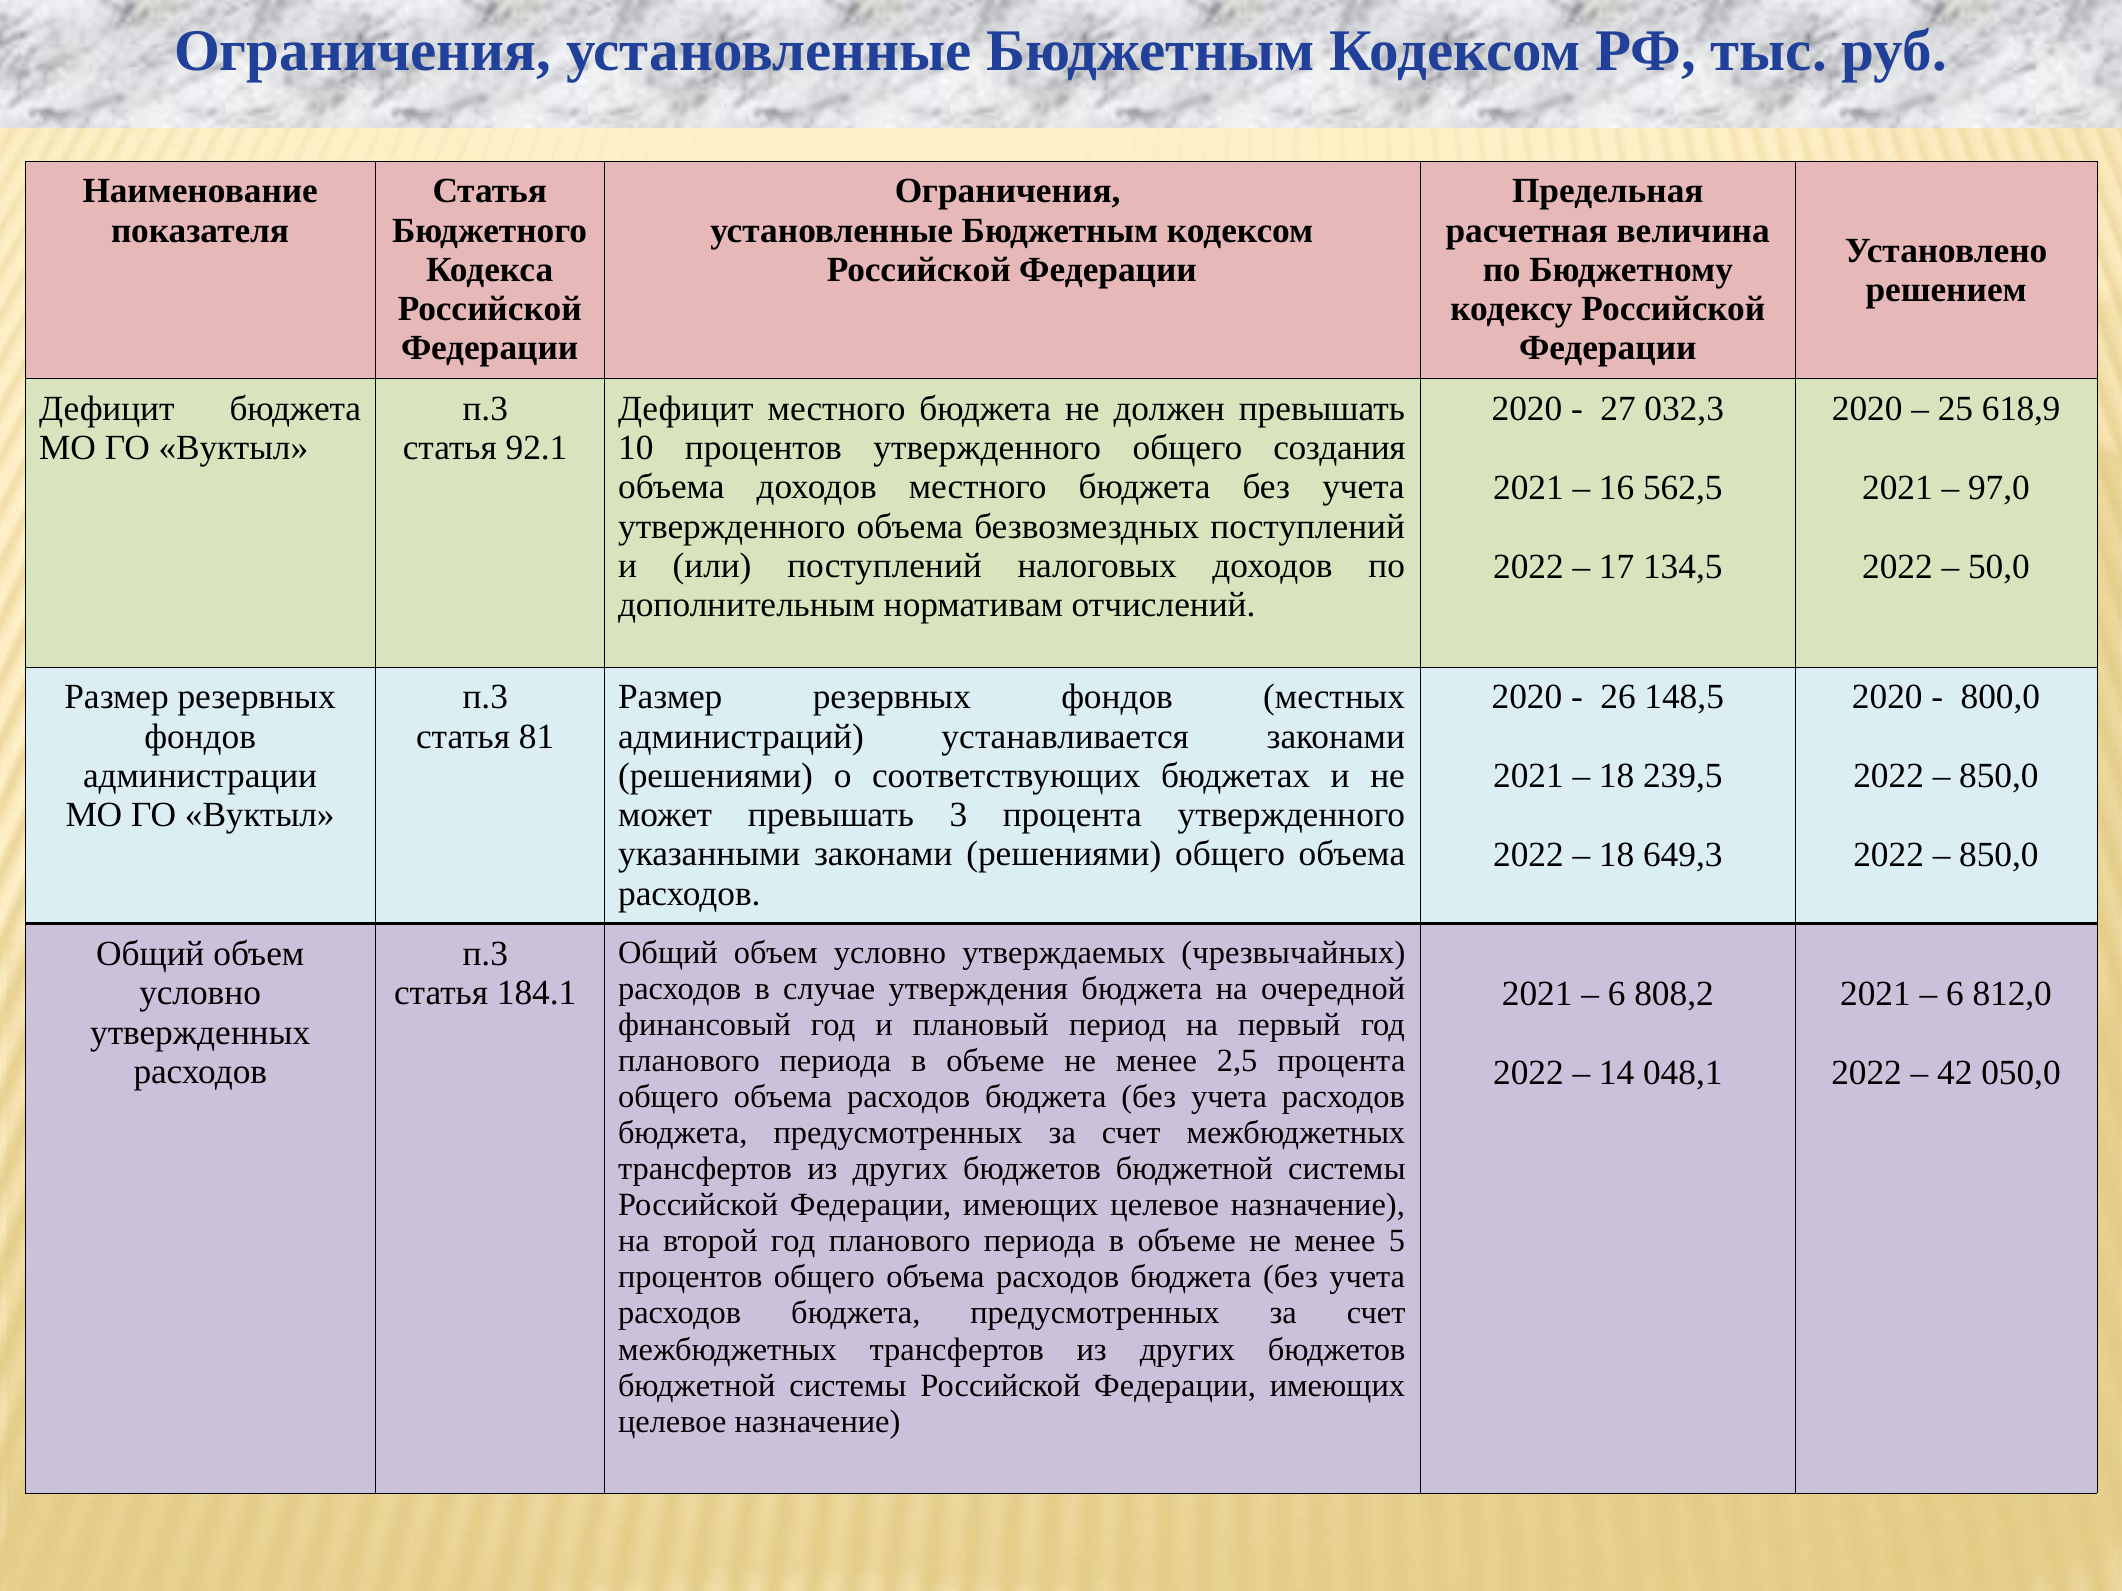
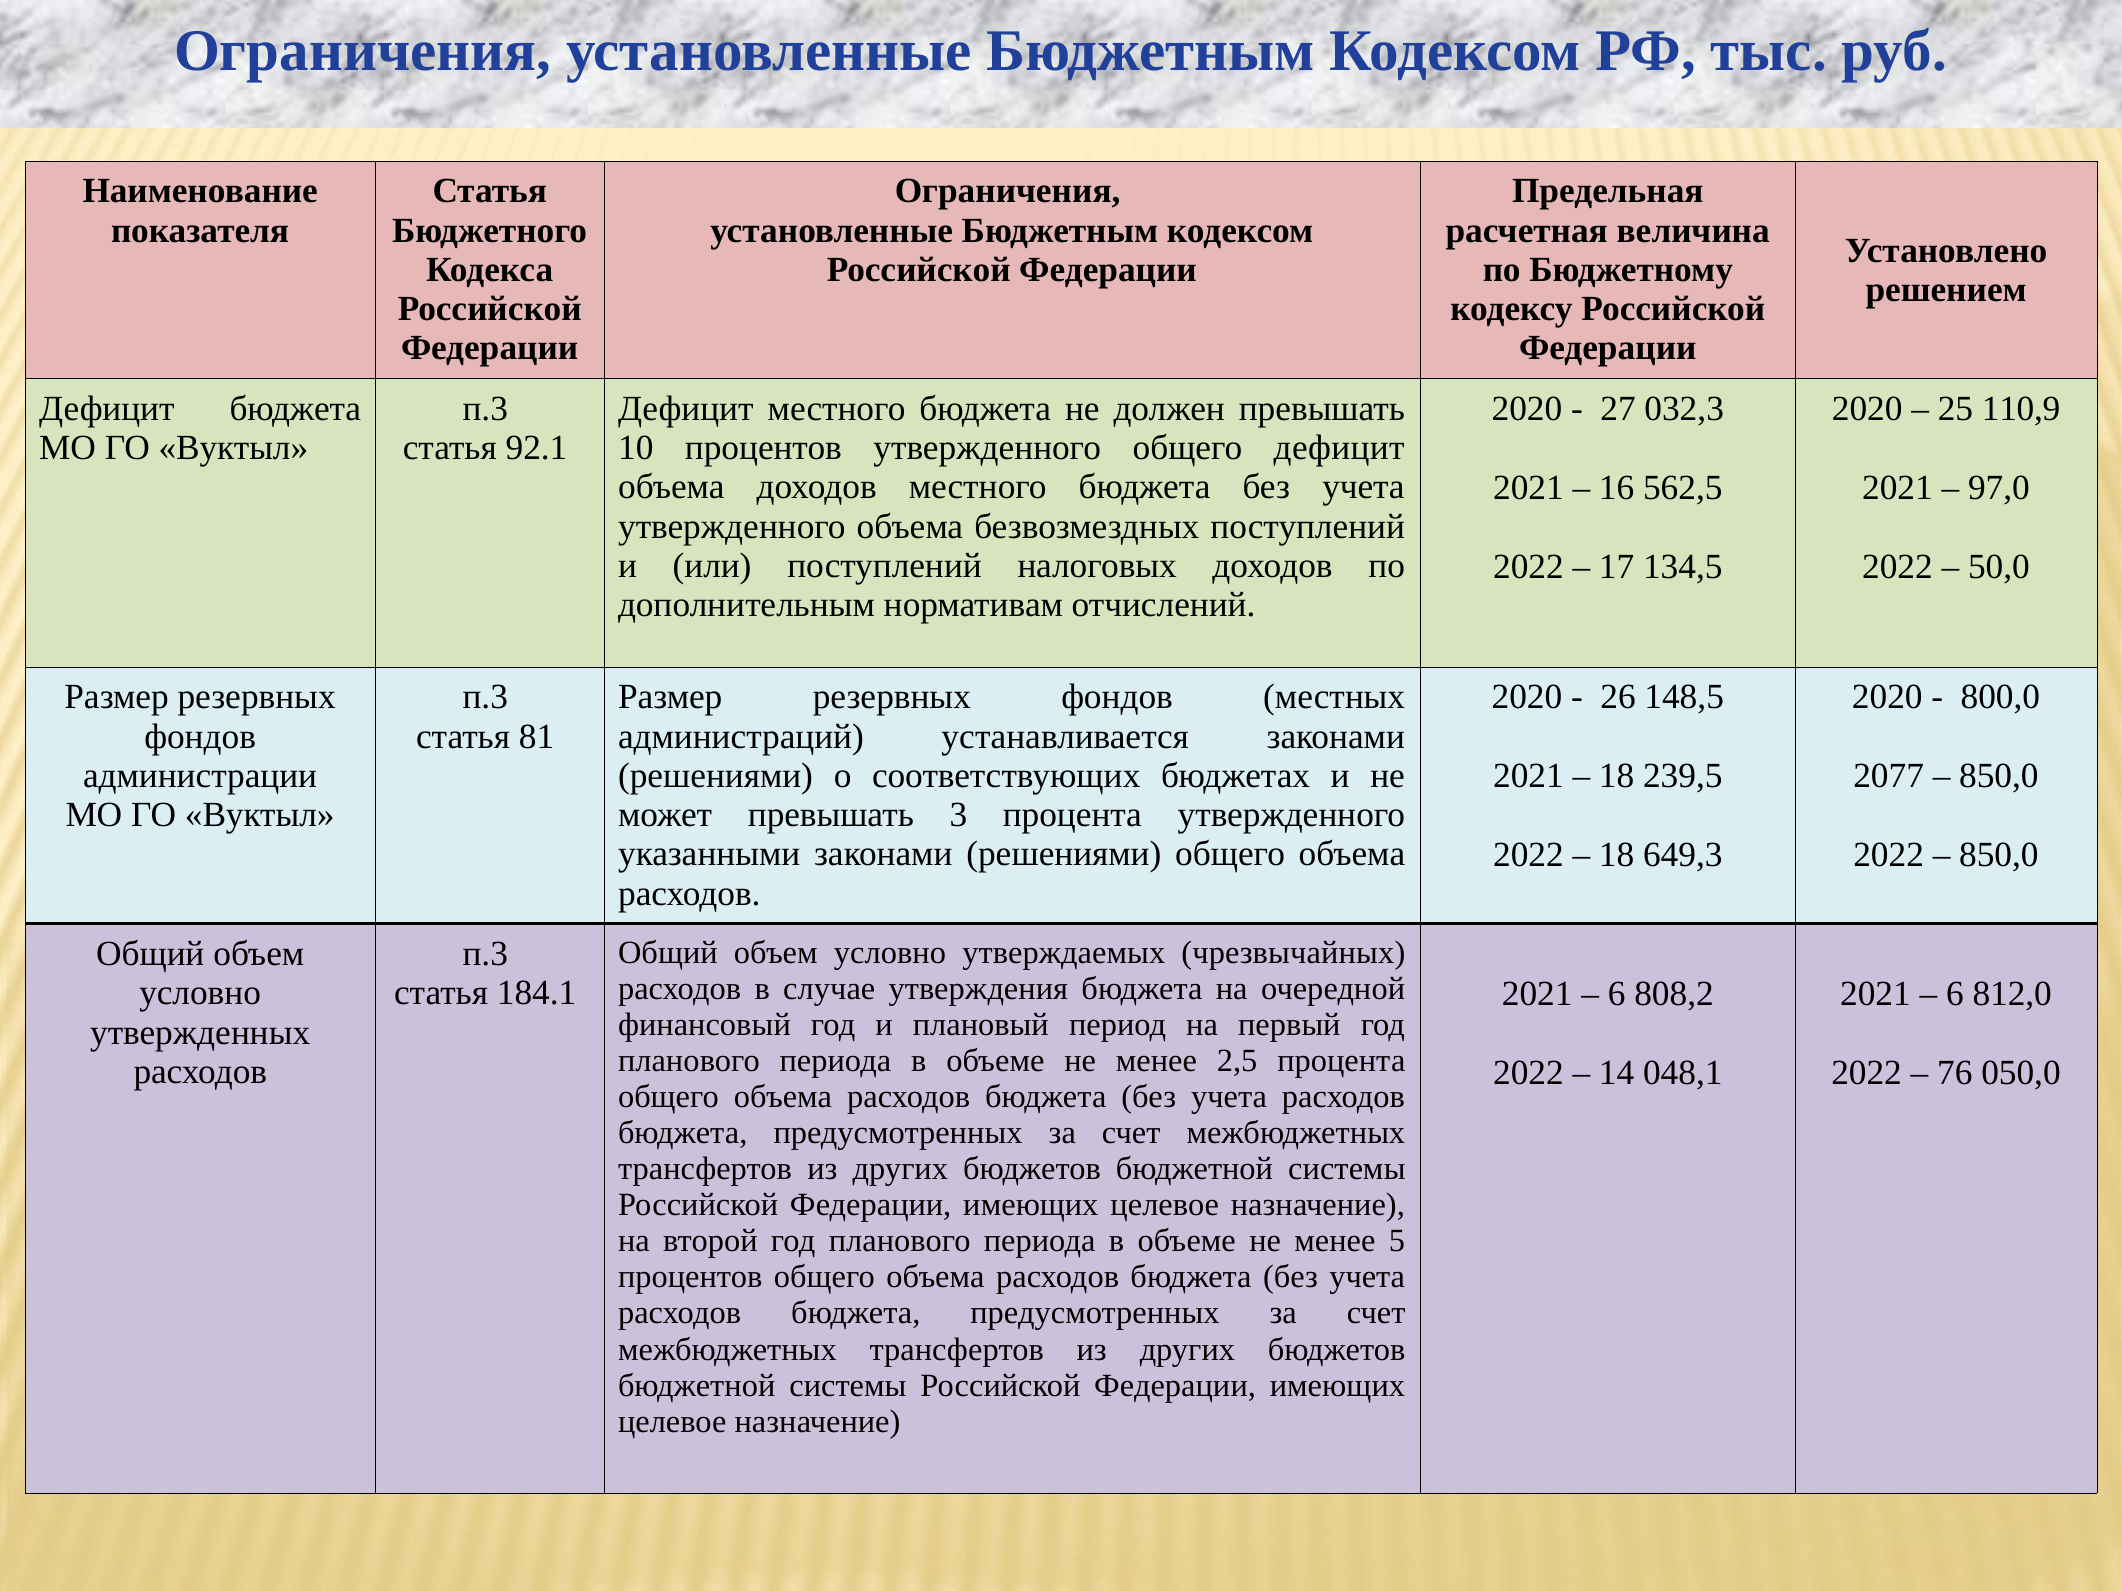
618,9: 618,9 -> 110,9 (2021, 409)
общего создания: создания -> дефицит (1339, 448)
2022: 2022 -> 2077 (1889, 776)
42: 42 -> 76 (1955, 1073)
